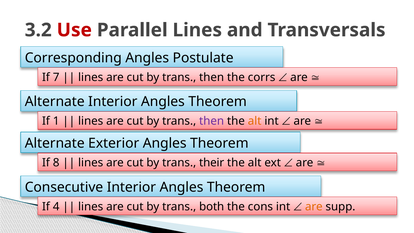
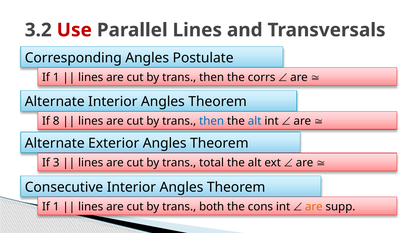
7: 7 -> 1 (56, 77)
1: 1 -> 8 (56, 121)
then colour: purple -> blue (212, 121)
alt colour: orange -> blue (255, 121)
8: 8 -> 3 (56, 163)
their: their -> total (212, 163)
4: 4 -> 1 (56, 207)
